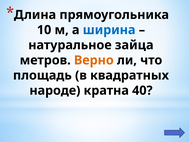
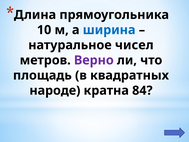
зайца: зайца -> чисел (134, 45)
Верно colour: orange -> purple (94, 60)
40: 40 -> 84 (142, 90)
